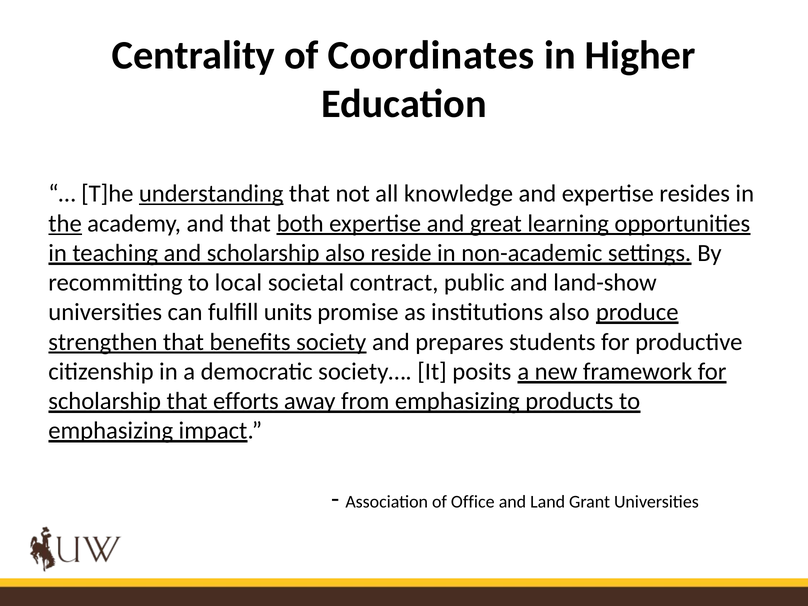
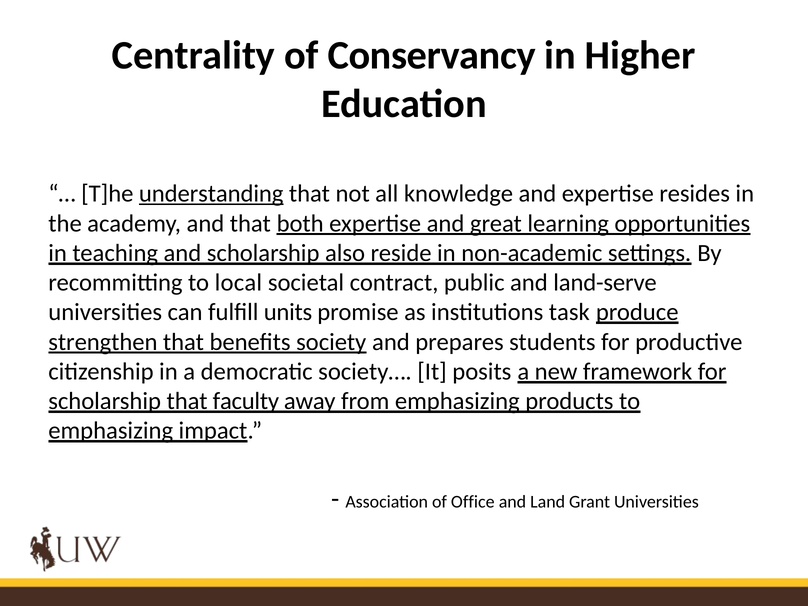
Coordinates: Coordinates -> Conservancy (432, 55)
the underline: present -> none (65, 223)
land-show: land-show -> land-serve (605, 283)
institutions also: also -> task (569, 312)
efforts: efforts -> faculty (246, 401)
